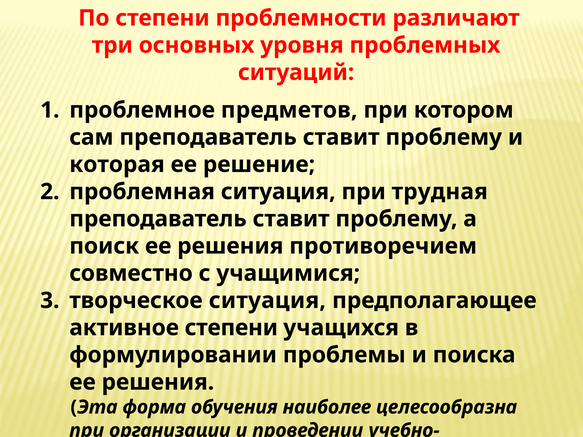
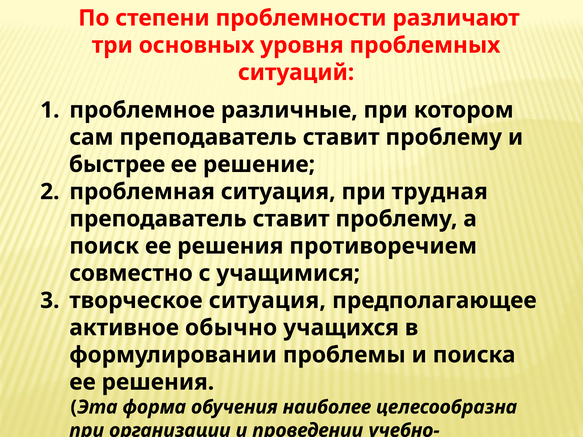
предметов: предметов -> различные (289, 110)
которая: которая -> быстрее (117, 165)
активное степени: степени -> обычно (231, 328)
